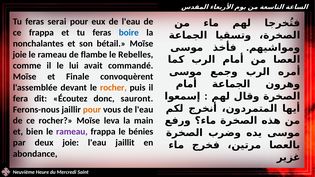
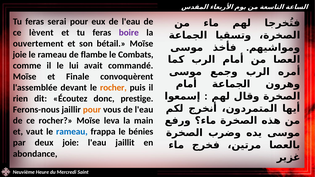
ce frappa: frappa -> lèvent (41, 33)
boire colour: blue -> purple (129, 33)
nonchalantes: nonchalantes -> ouvertement (38, 44)
Rebelles: Rebelles -> Combats (136, 55)
fera: fera -> rien (20, 99)
sauront: sauront -> prestige (137, 99)
bien: bien -> vaut (35, 132)
rameau colour: purple -> blue (72, 132)
